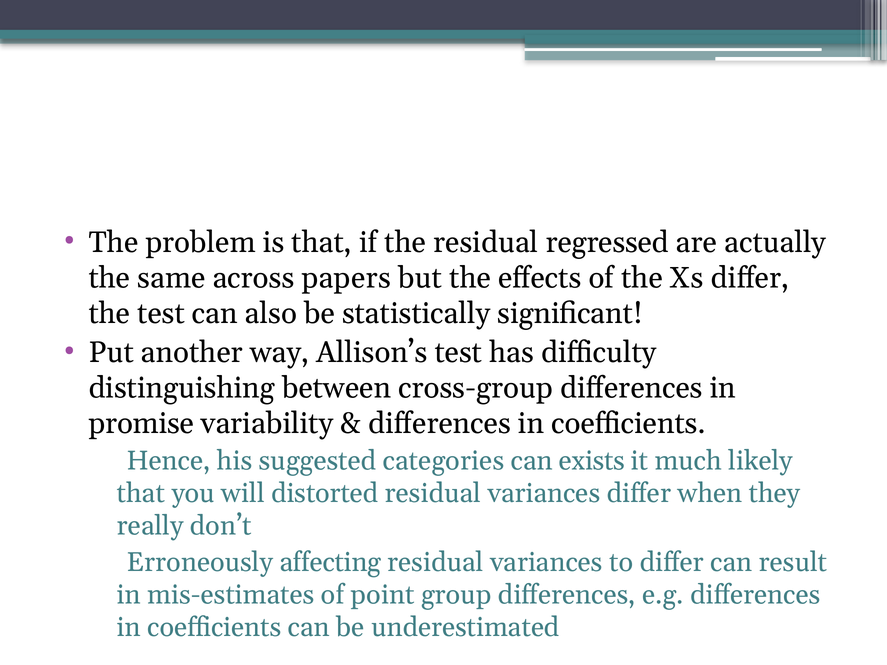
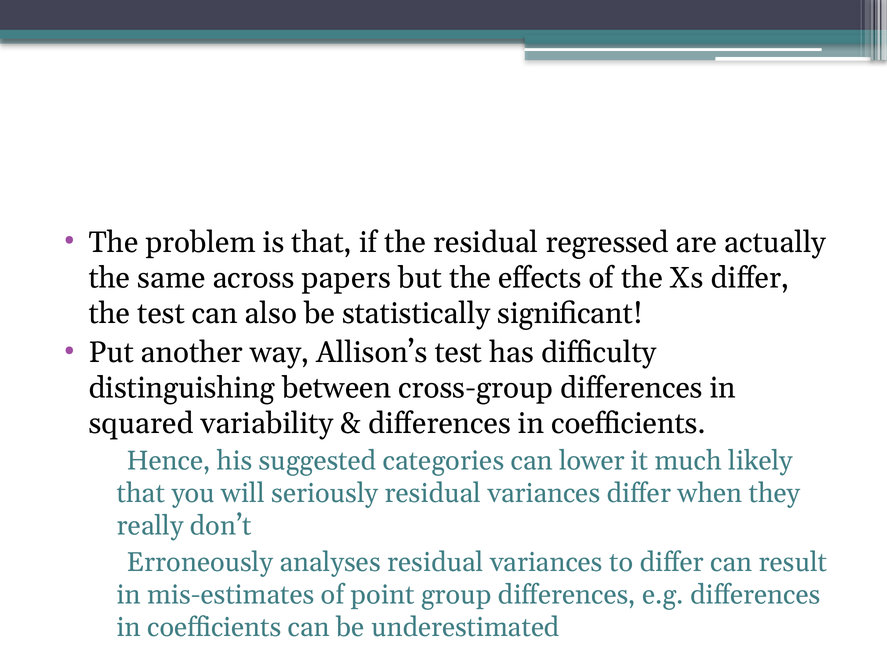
promise: promise -> squared (141, 424)
exists: exists -> lower (592, 461)
distorted: distorted -> seriously (325, 494)
affecting: affecting -> analyses (330, 562)
